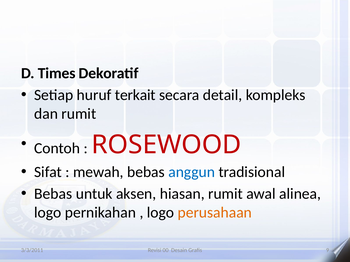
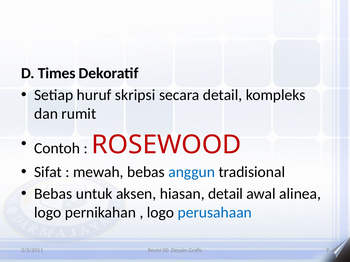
terkait: terkait -> skripsi (135, 95)
hiasan rumit: rumit -> detail (226, 194)
perusahaan colour: orange -> blue (215, 213)
